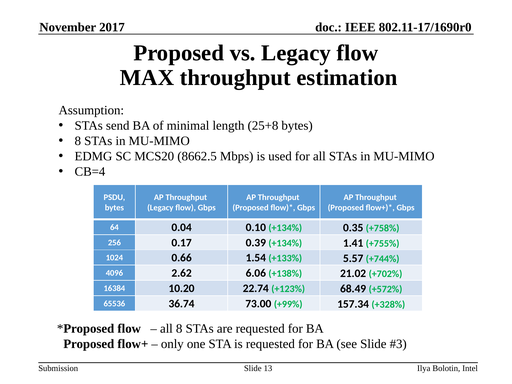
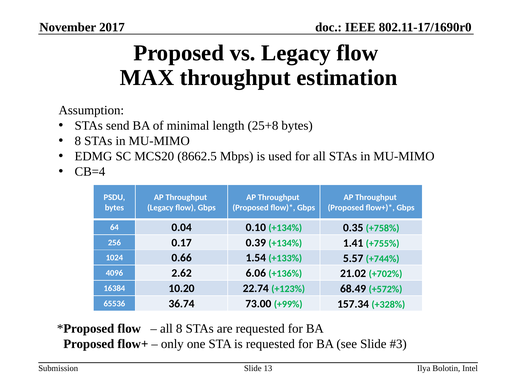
+138%: +138% -> +136% (285, 274)
